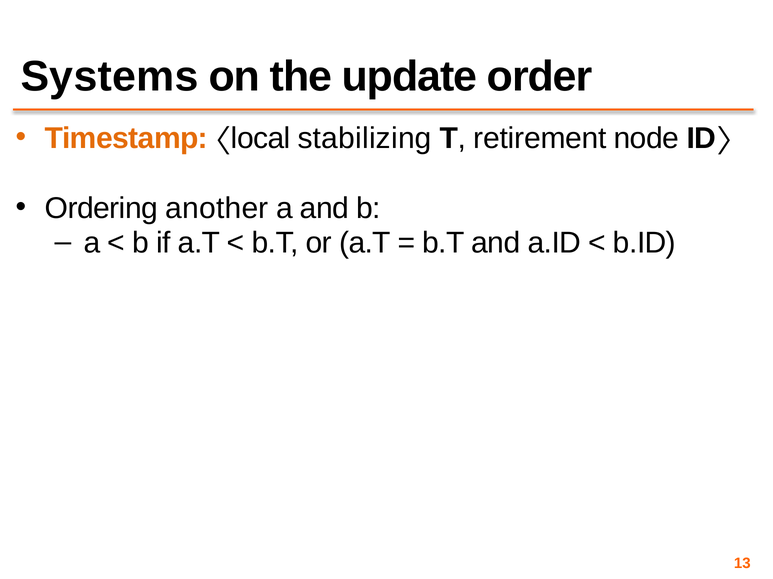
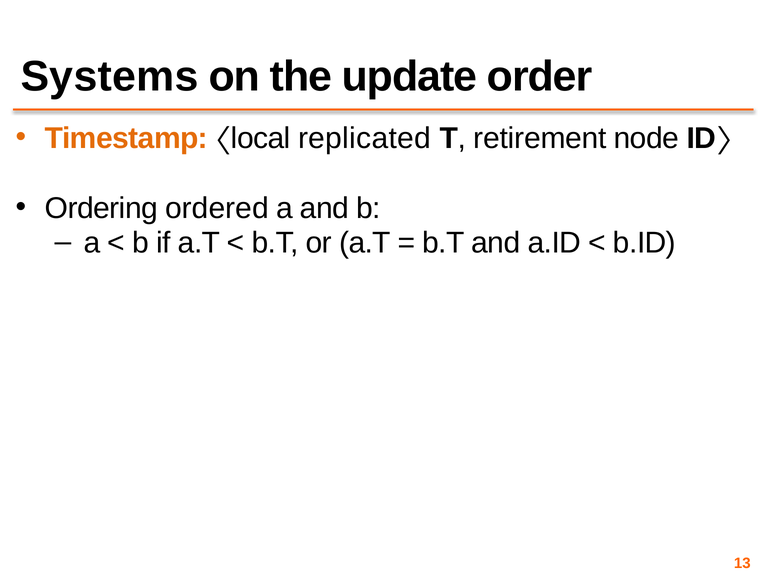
stabilizing: stabilizing -> replicated (365, 139)
another: another -> ordered (217, 208)
